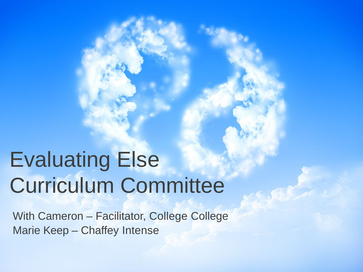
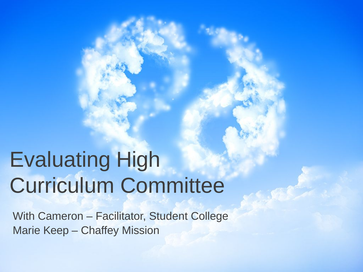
Else: Else -> High (138, 160)
Facilitator College: College -> Student (168, 216)
Intense: Intense -> Mission (141, 231)
